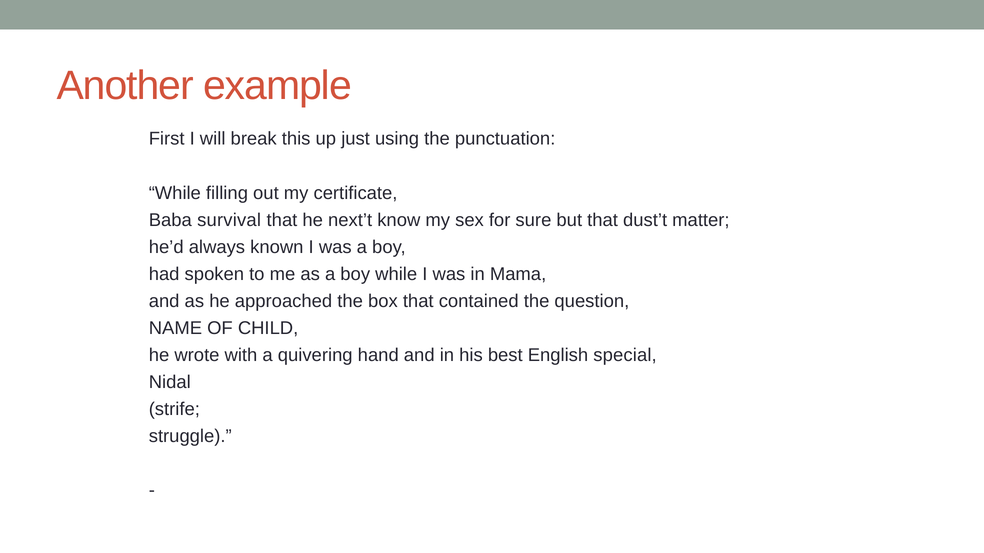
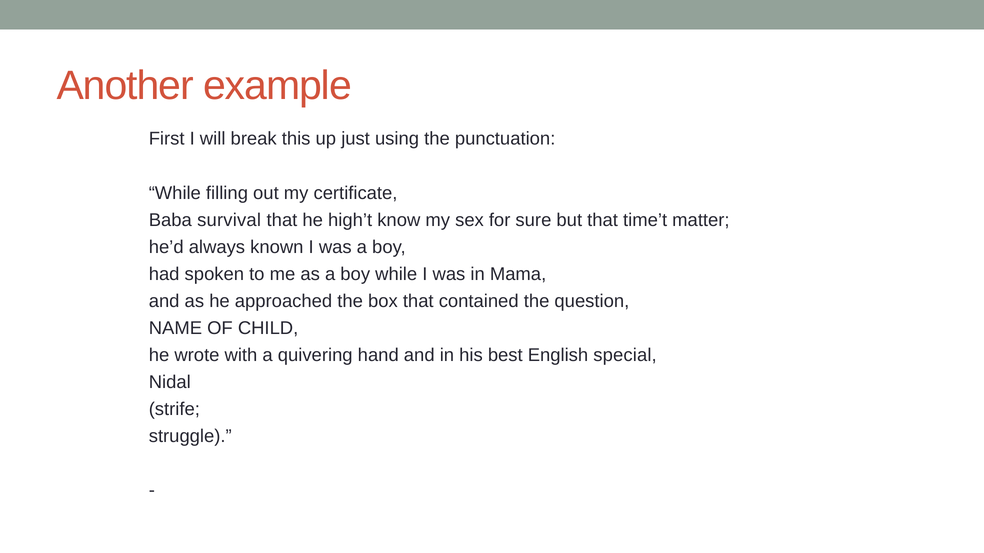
next’t: next’t -> high’t (350, 220)
dust’t: dust’t -> time’t (645, 220)
